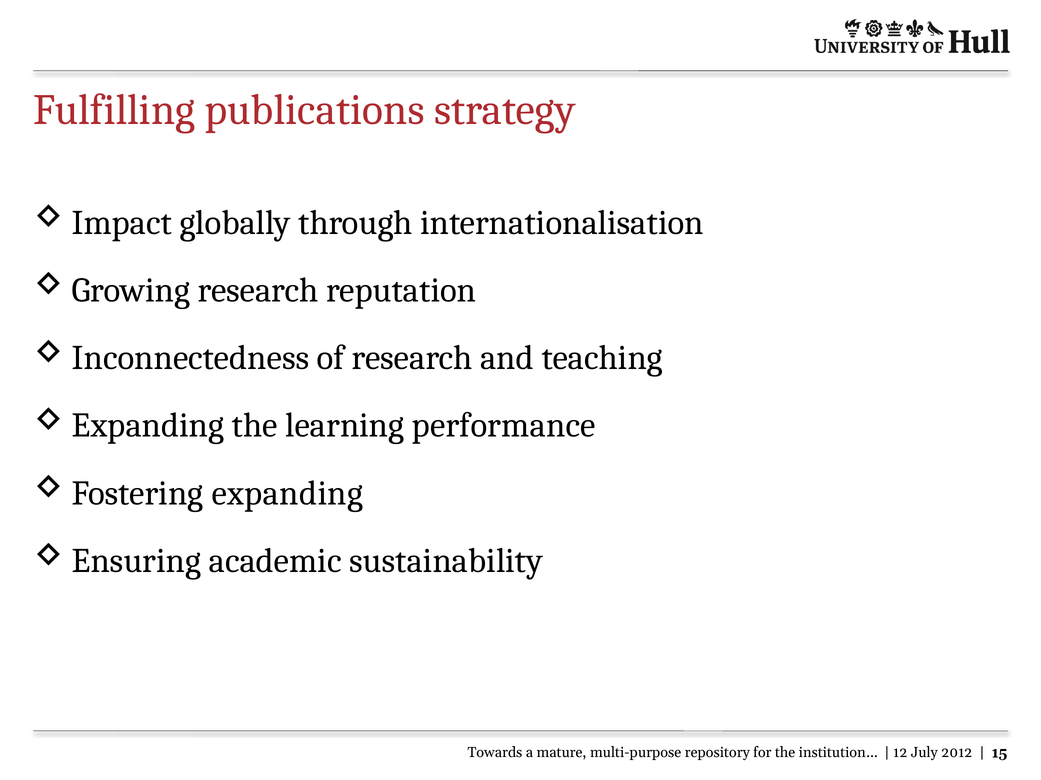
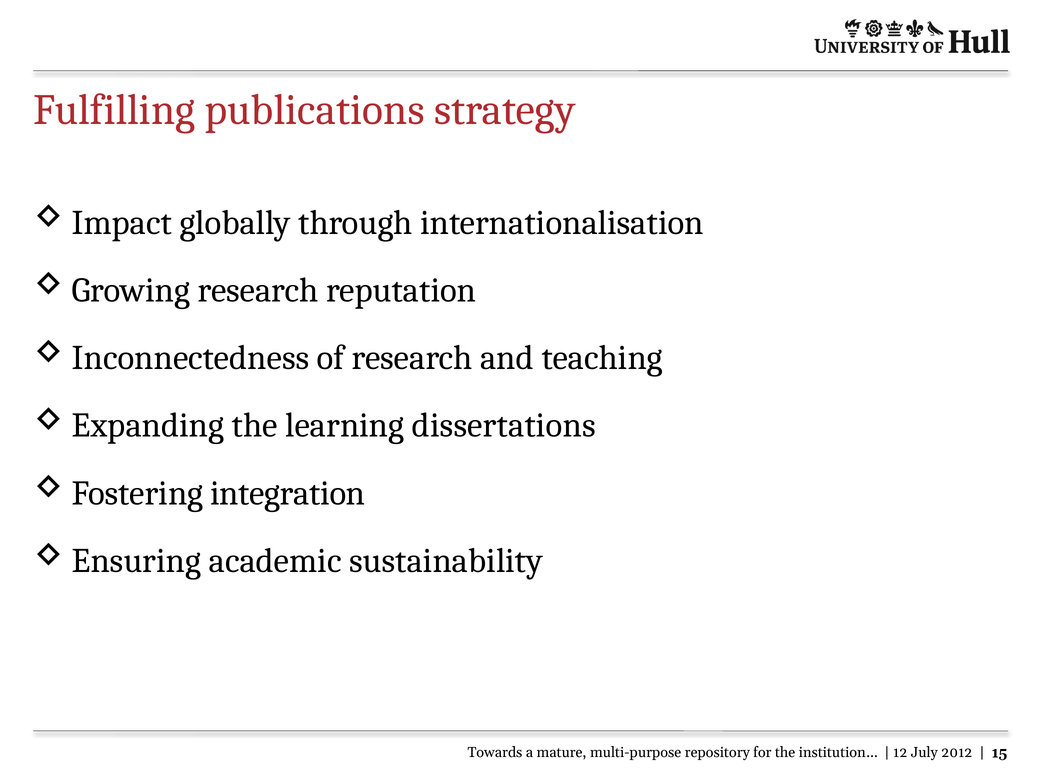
performance: performance -> dissertations (504, 426)
Fostering expanding: expanding -> integration (288, 494)
